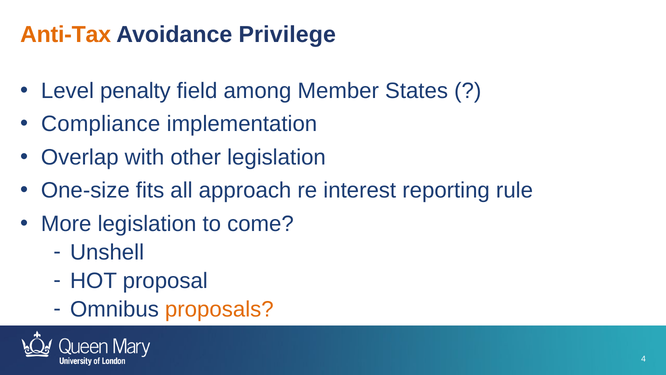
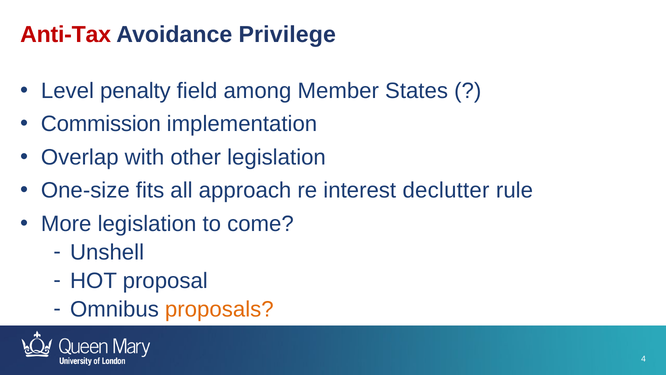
Anti-Tax colour: orange -> red (66, 35)
Compliance: Compliance -> Commission (101, 124)
reporting: reporting -> declutter (446, 190)
